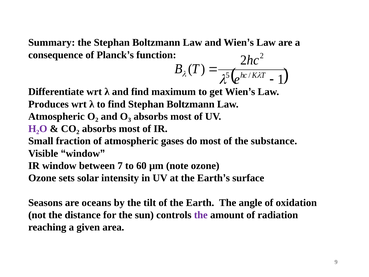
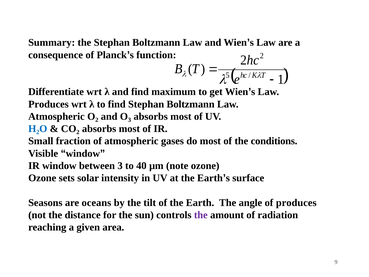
H₂O colour: purple -> blue (38, 129)
substance: substance -> conditions (274, 141)
7: 7 -> 3 (120, 166)
60: 60 -> 40 (141, 166)
of oxidation: oxidation -> produces (296, 202)
